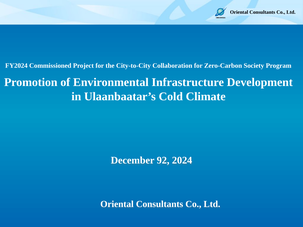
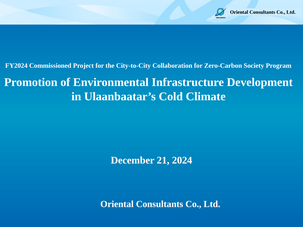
92: 92 -> 21 (163, 160)
